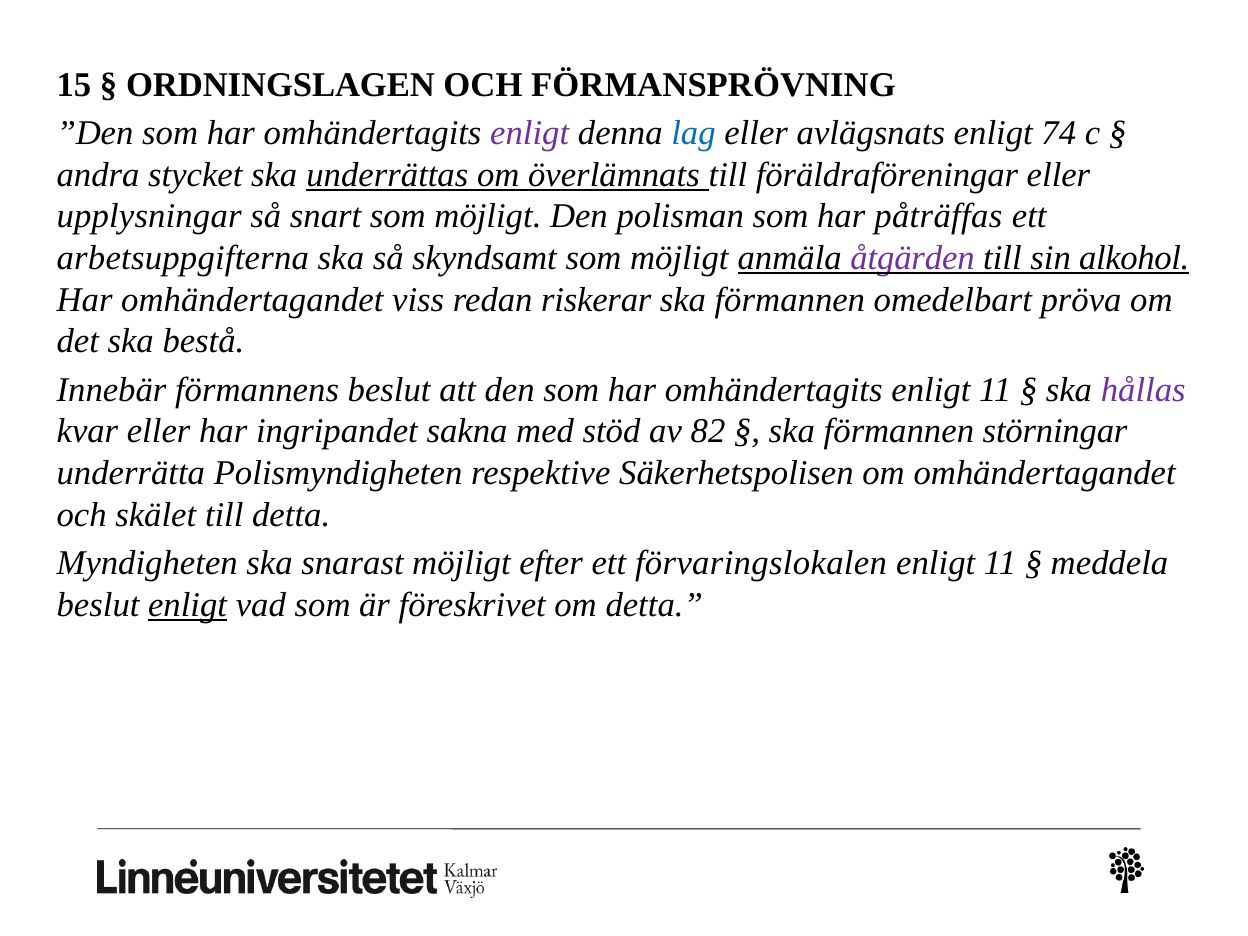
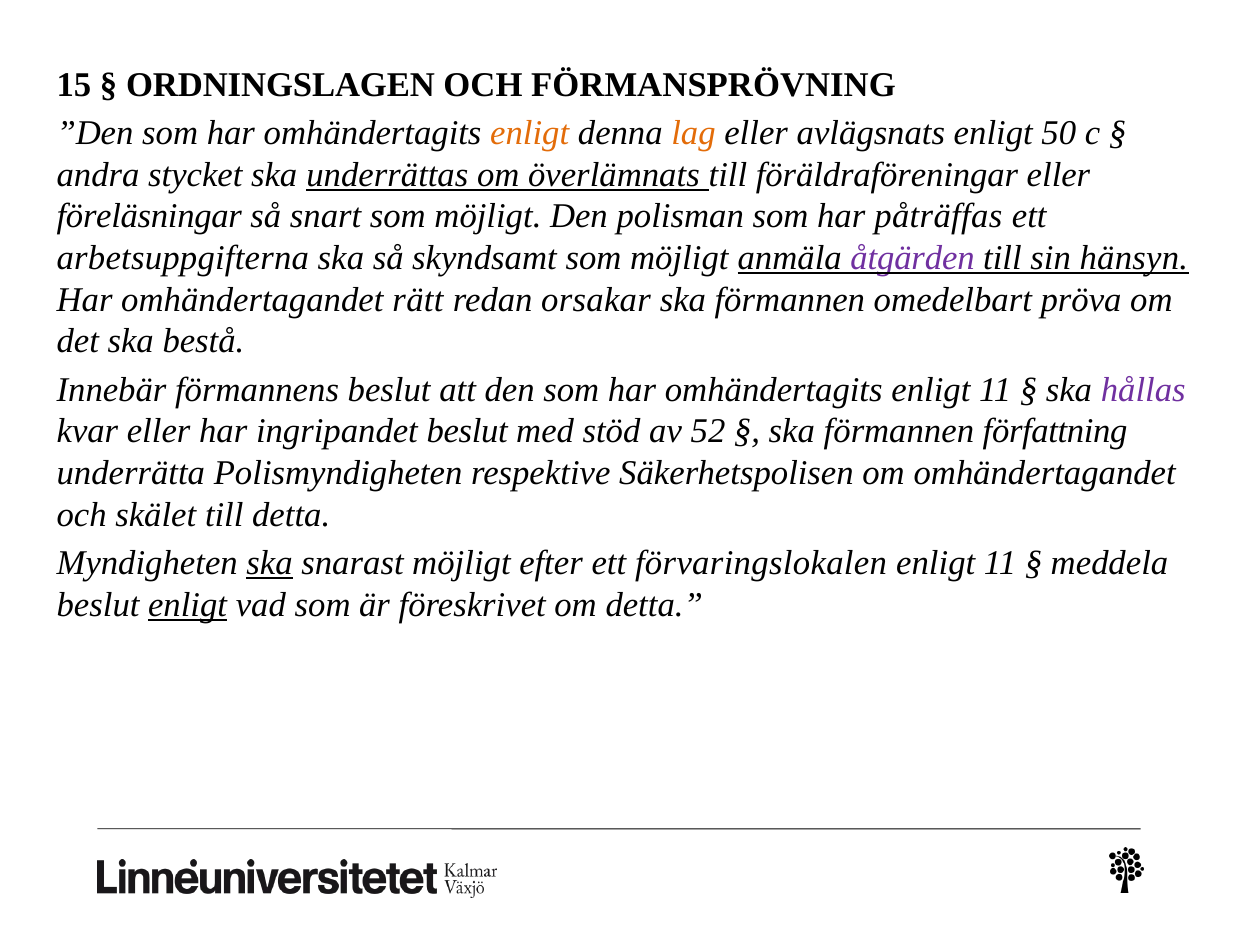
enligt colour: purple -> orange (530, 133)
lag colour: blue -> orange (694, 133)
74: 74 -> 50 (1059, 133)
upplysningar: upplysningar -> föreläsningar (149, 216)
alkohol: alkohol -> hänsyn (1134, 258)
viss: viss -> rätt (418, 300)
riskerar: riskerar -> orsakar (596, 300)
ingripandet sakna: sakna -> beslut (467, 431)
82: 82 -> 52 (708, 431)
störningar: störningar -> författning (1055, 431)
ska underline: none -> present (270, 563)
